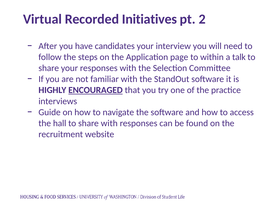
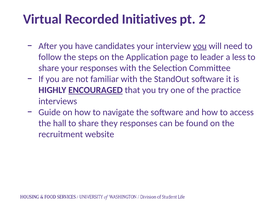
you underline: none -> present (200, 46)
within: within -> leader (212, 57)
talk: talk -> less (239, 57)
share with: with -> they (109, 123)
